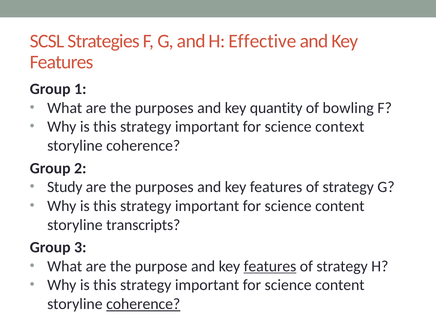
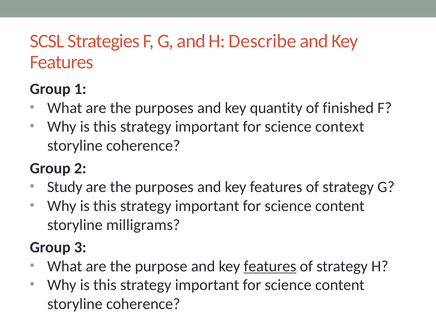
Effective: Effective -> Describe (263, 41)
bowling: bowling -> finished (348, 108)
transcripts: transcripts -> milligrams (143, 225)
coherence underline: present -> none (143, 304)
